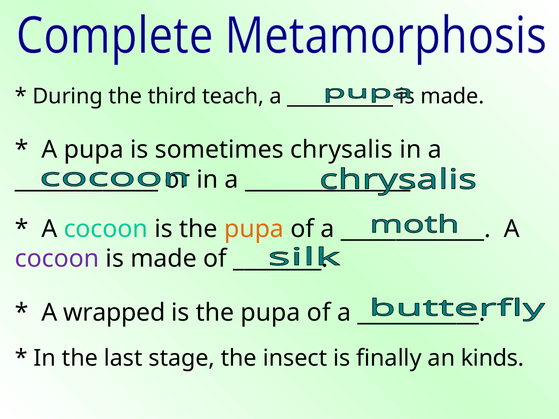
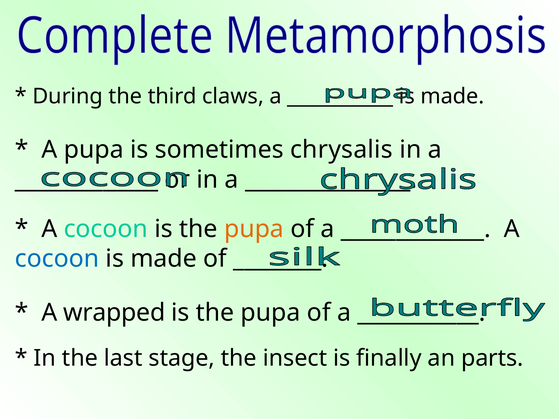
teach: teach -> claws (233, 96)
cocoon colour: purple -> blue (57, 259)
kinds: kinds -> parts (492, 358)
